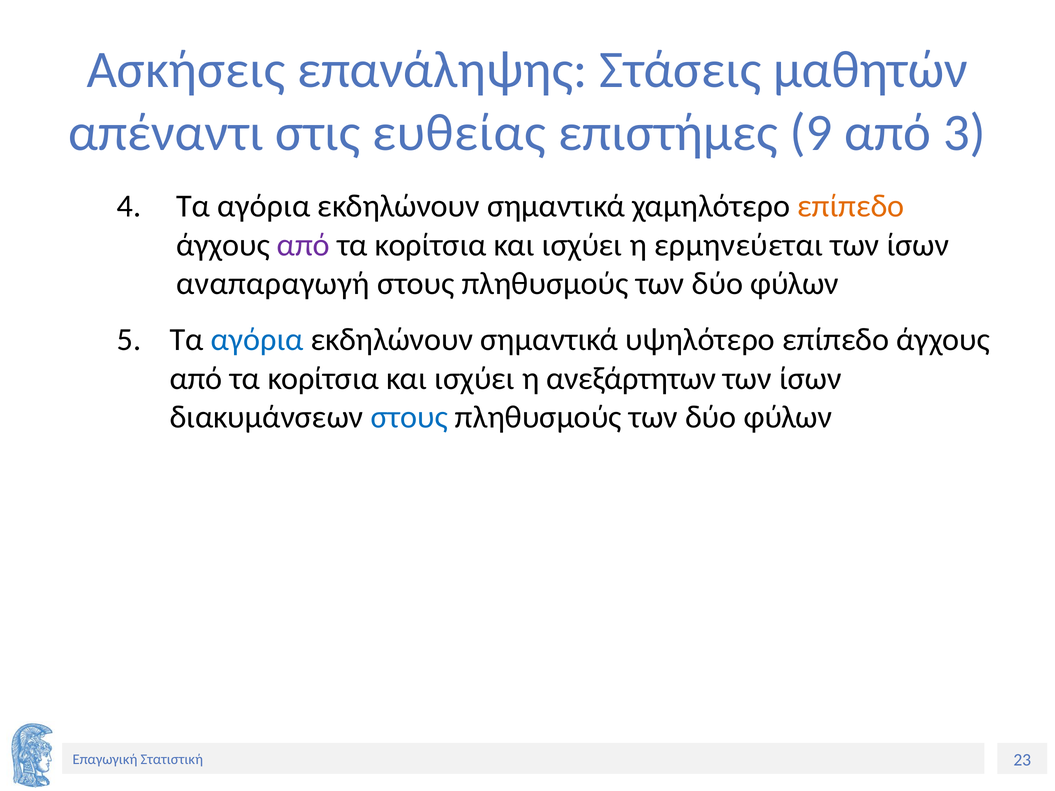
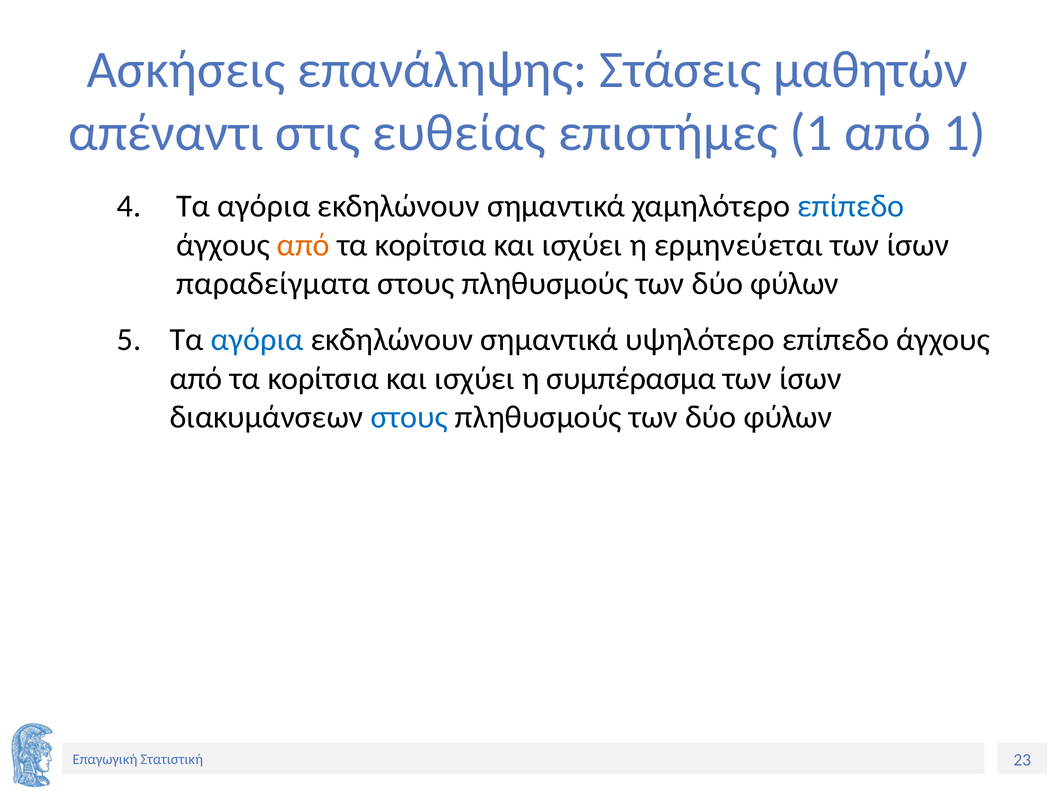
επιστήμες 9: 9 -> 1 (811, 133)
από 3: 3 -> 1 (965, 133)
επίπεδο colour: orange -> blue (851, 206)
από colour: purple -> orange (303, 245)
αναπαραγωγή: αναπαραγωγή -> παραδείγματα (273, 284)
ανεξάρτητων: ανεξάρτητων -> συμπέρασμα (631, 379)
